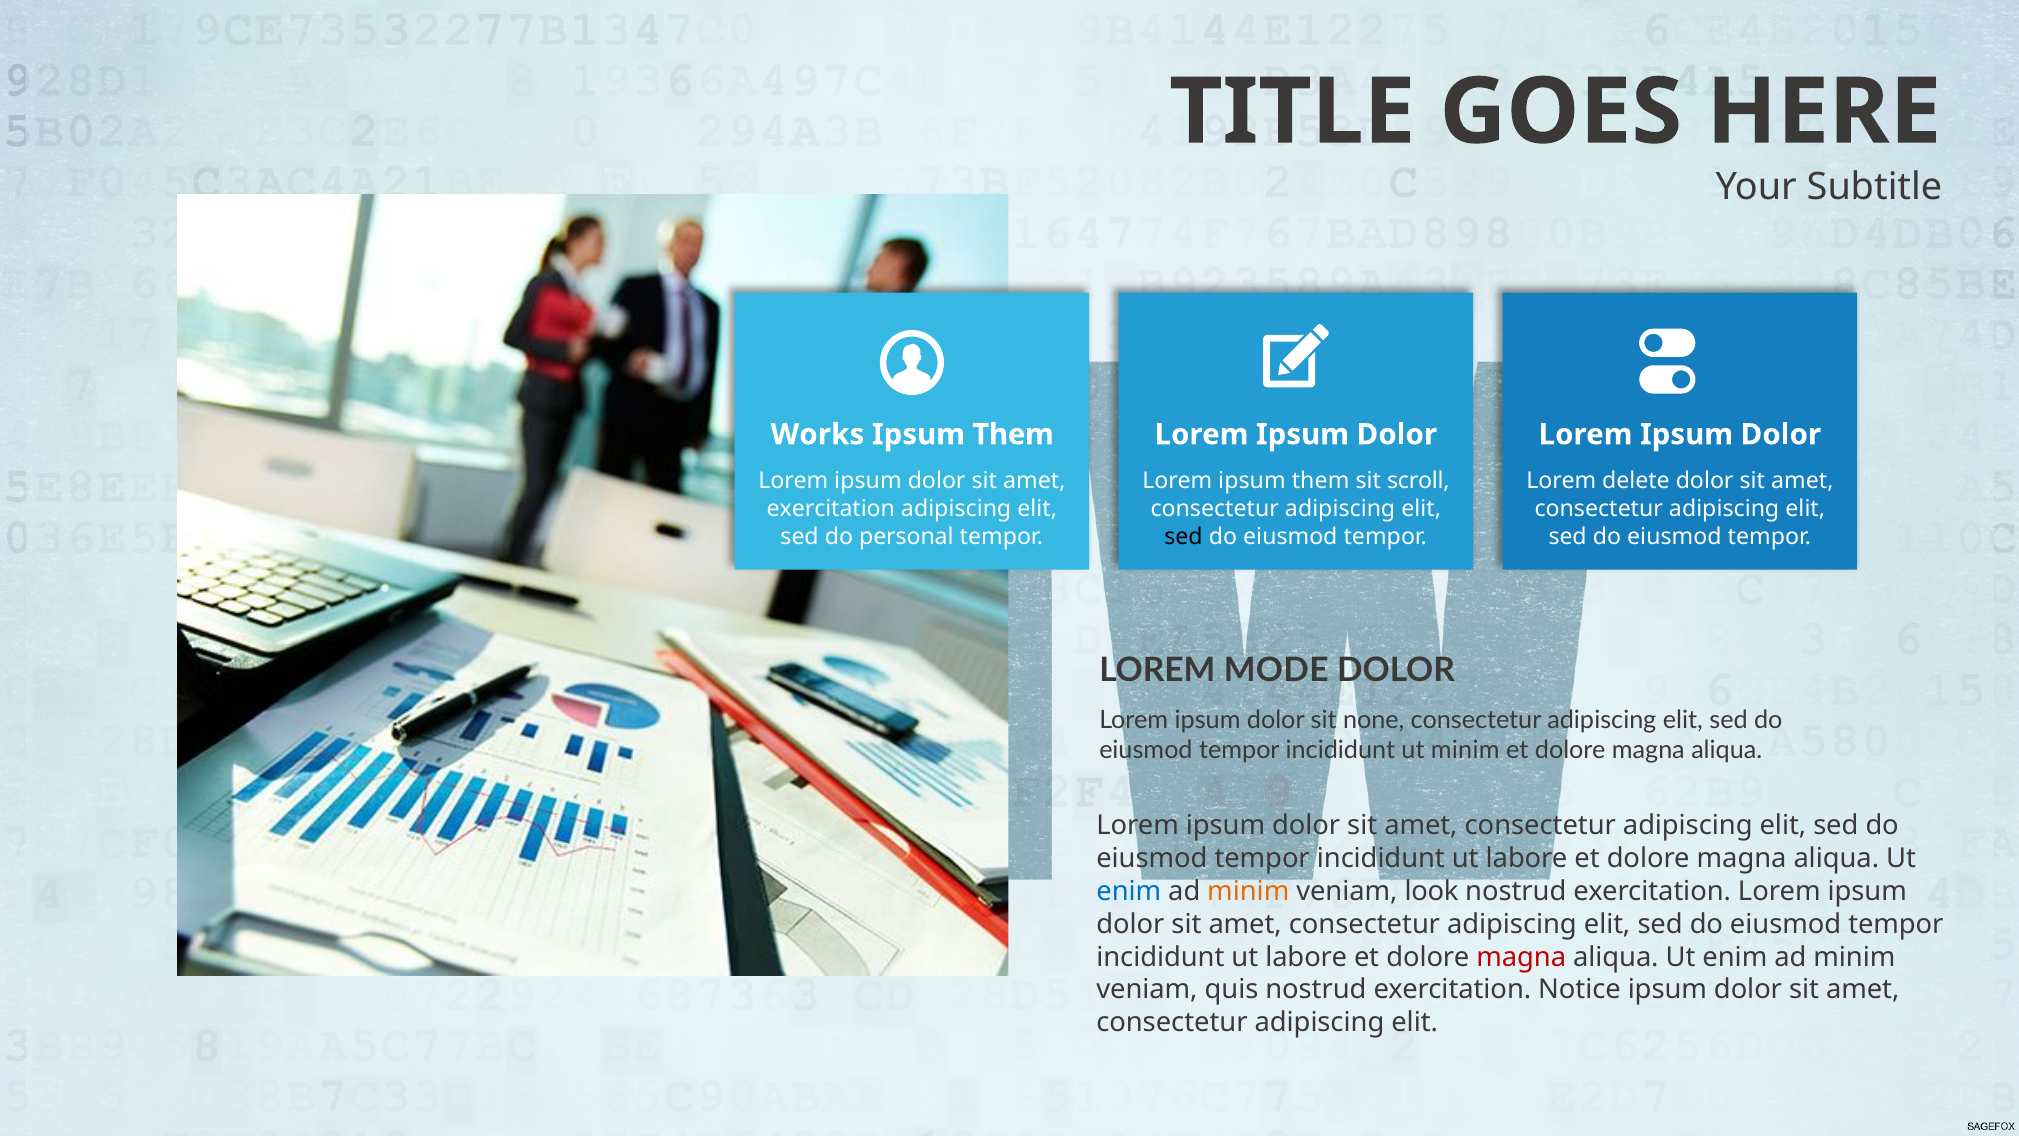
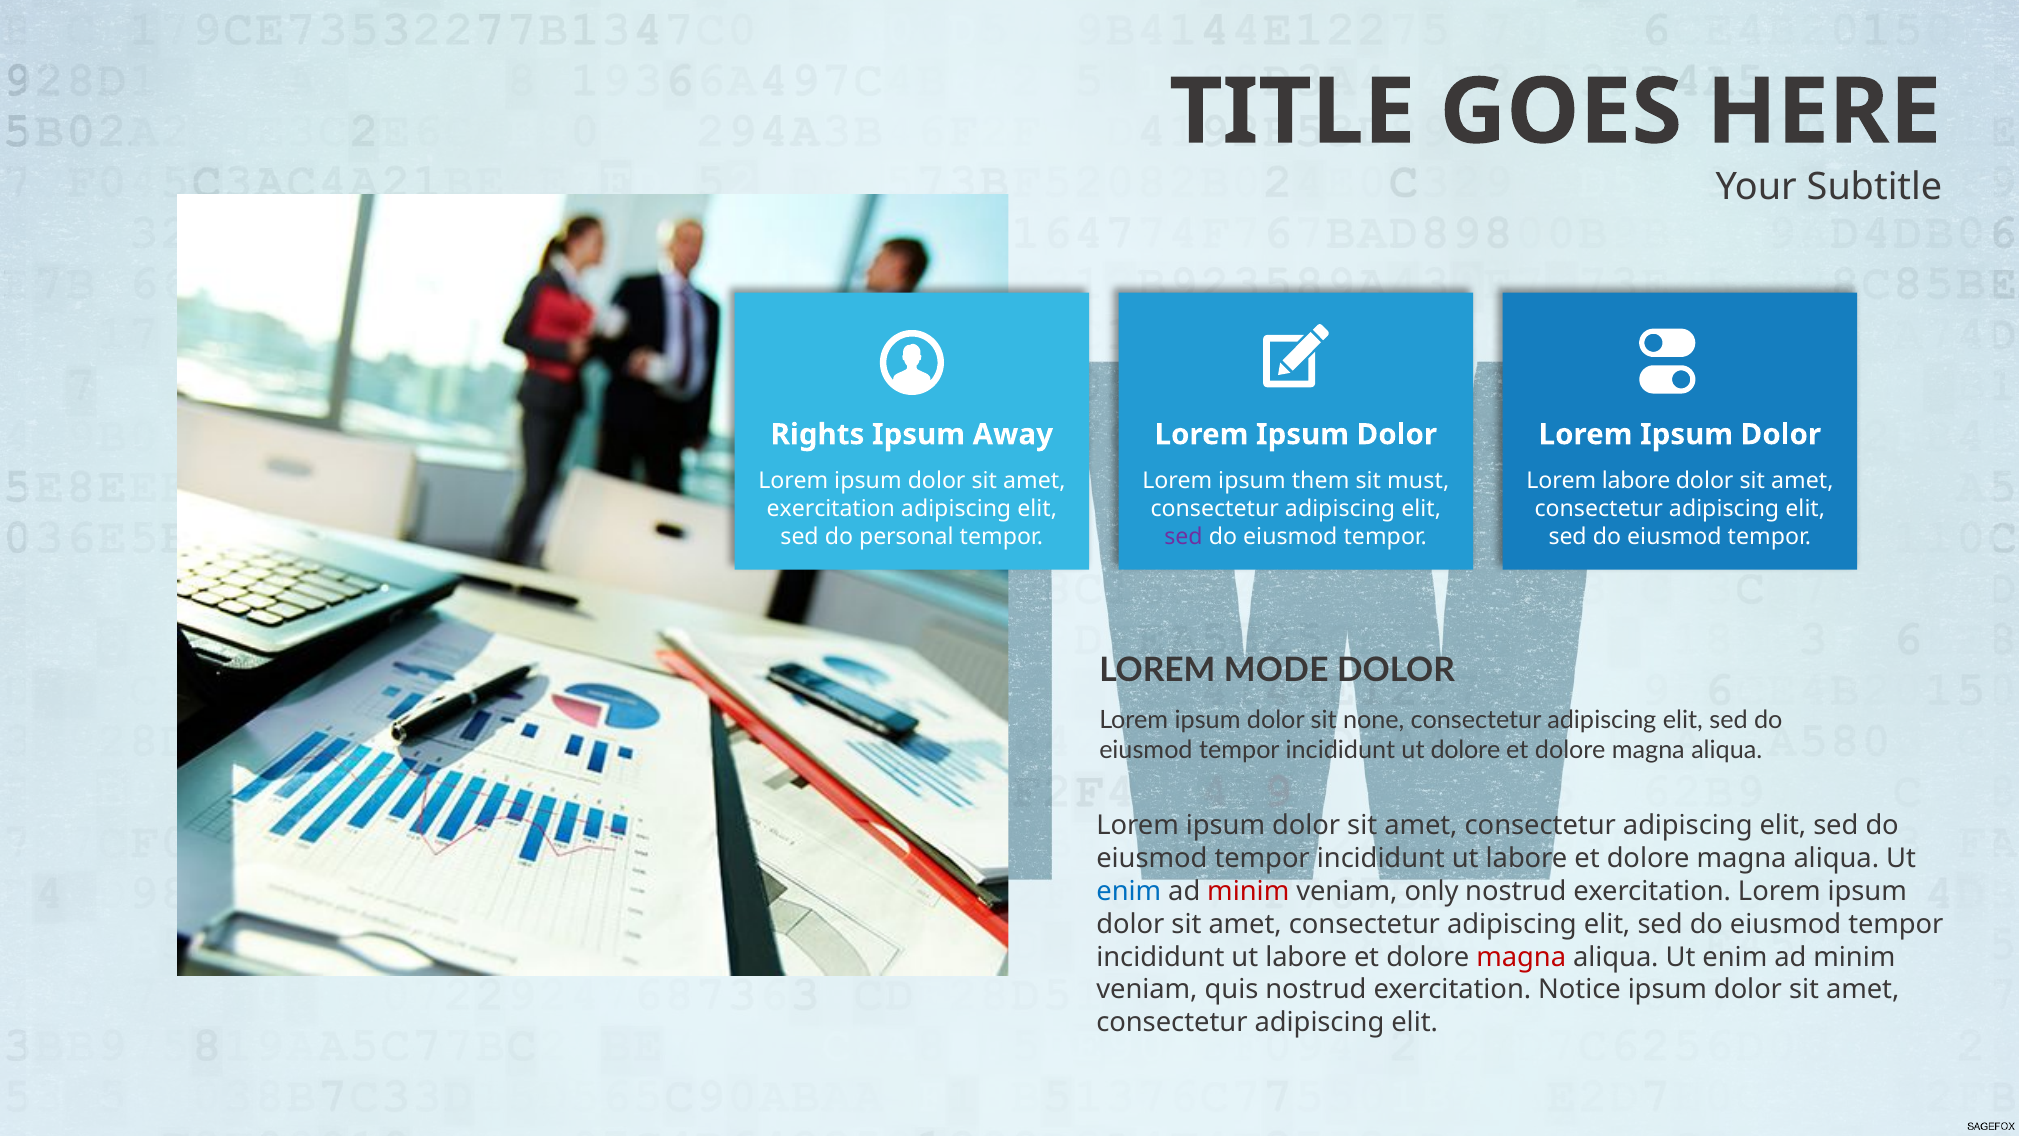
Works: Works -> Rights (818, 434)
Them: Them -> Away (1013, 434)
scroll: scroll -> must (1418, 481)
Lorem delete: delete -> labore (1636, 481)
sed colour: black -> purple (1184, 536)
ut minim: minim -> dolore (1465, 750)
minim colour: orange -> red (1248, 891)
look: look -> only (1432, 891)
